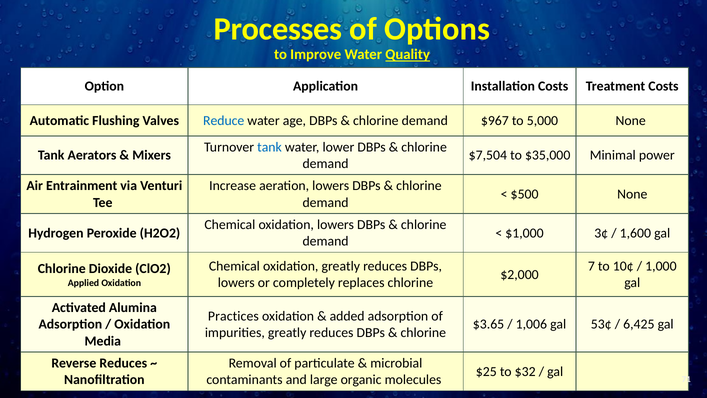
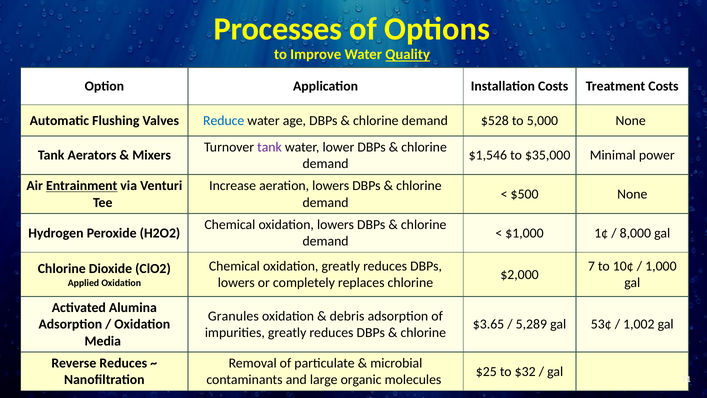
$967: $967 -> $528 (495, 120)
tank colour: blue -> purple (270, 147)
$7,504: $7,504 -> $1,546 (488, 155)
Entrainment underline: none -> present (82, 186)
3¢: 3¢ -> 1¢ (601, 233)
1,600: 1,600 -> 8,000 (635, 233)
Practices: Practices -> Granules (233, 316)
added: added -> debris (347, 316)
1,006: 1,006 -> 5,289 (531, 324)
6,425: 6,425 -> 1,002 (639, 324)
